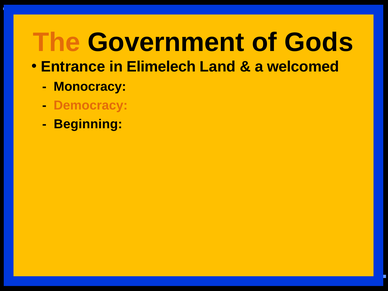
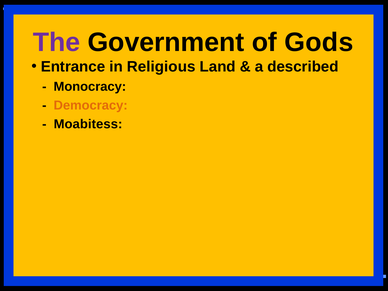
The colour: orange -> purple (57, 42)
Elimelech: Elimelech -> Religious (161, 67)
welcomed: welcomed -> described (303, 67)
Beginning: Beginning -> Moabitess (88, 124)
